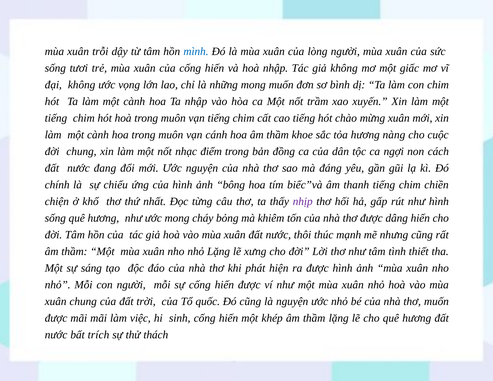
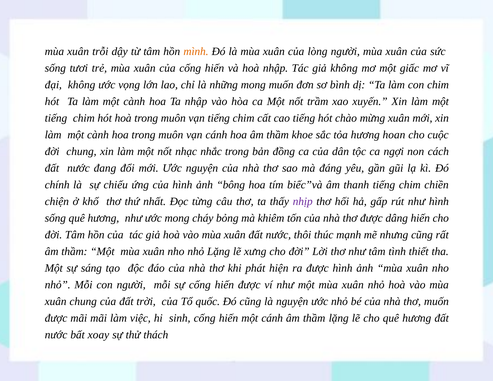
mình colour: blue -> orange (196, 51)
nàng: nàng -> hoan (394, 135)
điểm: điểm -> nhắc (211, 151)
một khép: khép -> cánh (272, 318)
trích: trích -> xoay (98, 335)
